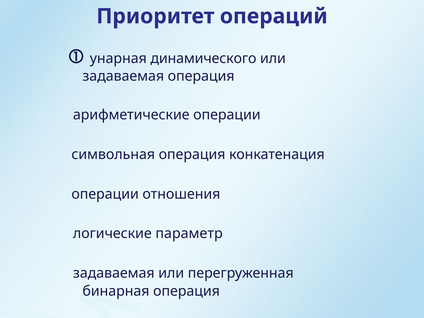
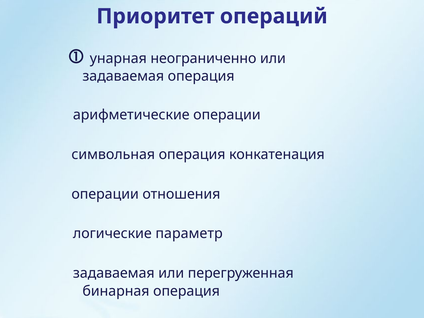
динамического: динамического -> неограниченно (203, 58)
